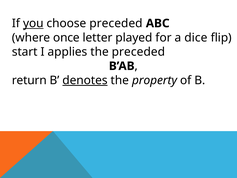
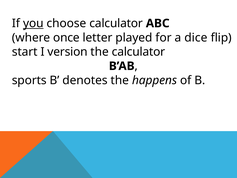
choose preceded: preceded -> calculator (116, 23)
applies: applies -> version (68, 52)
the preceded: preceded -> calculator (138, 52)
return: return -> sports (29, 80)
denotes underline: present -> none (85, 80)
property: property -> happens (155, 80)
